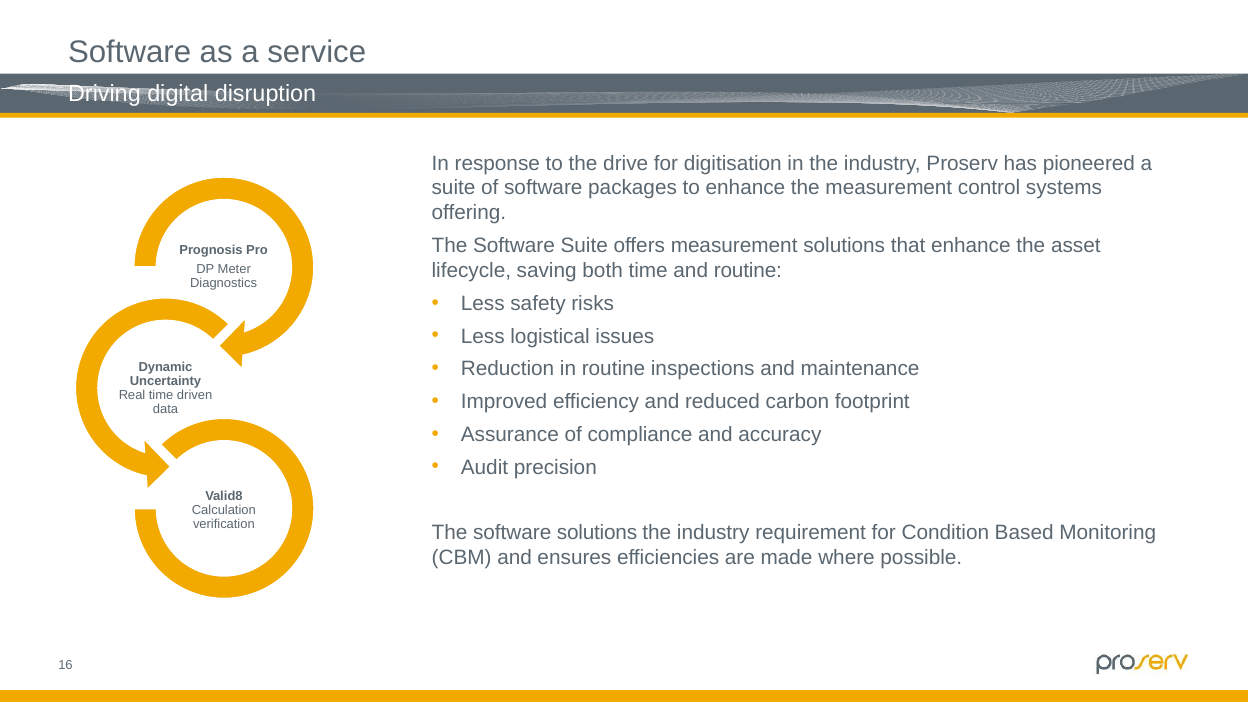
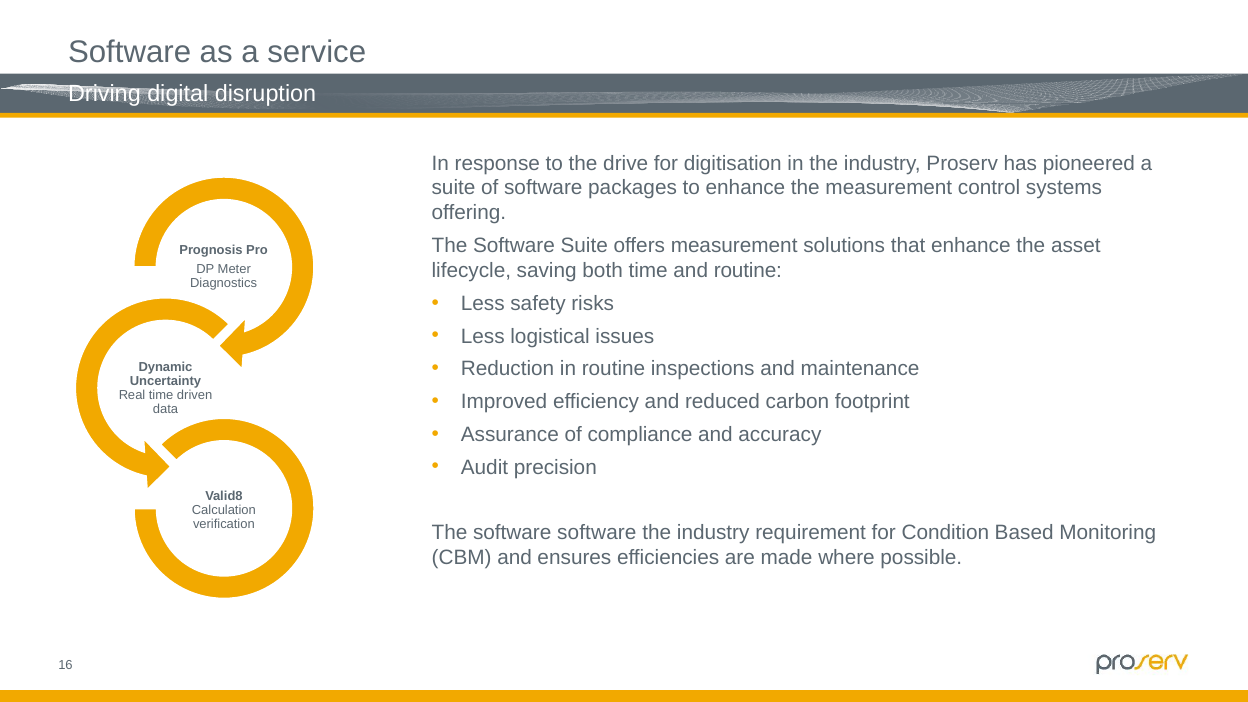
software solutions: solutions -> software (597, 533)
